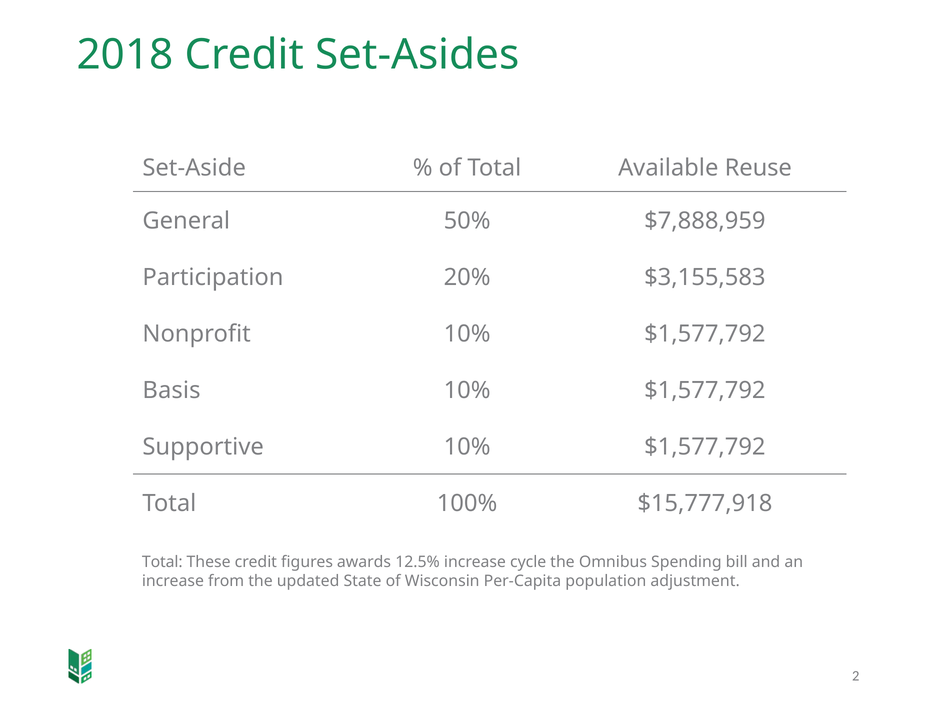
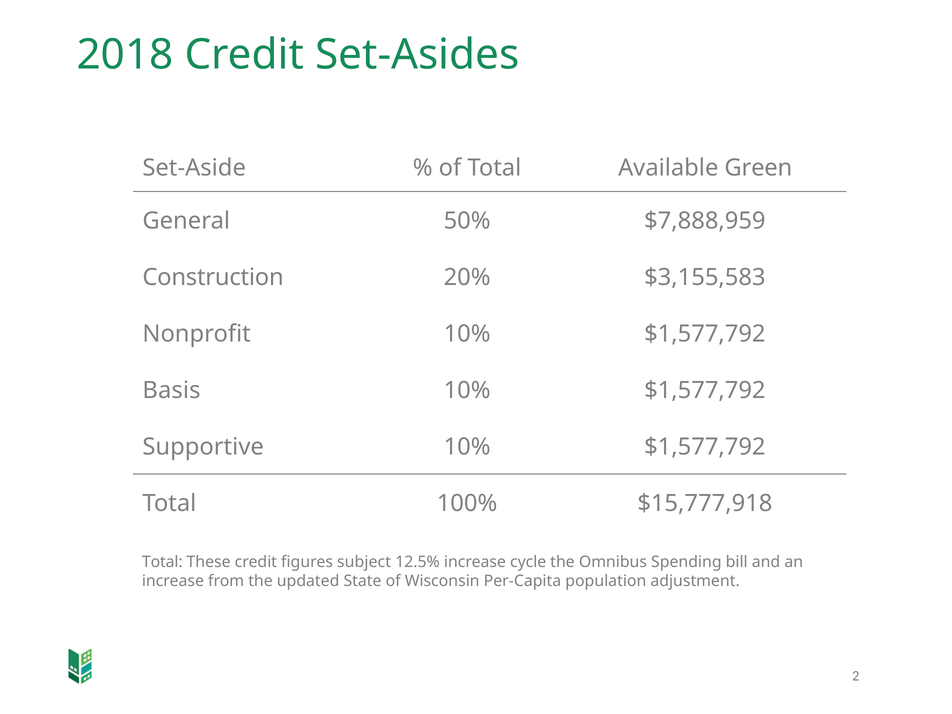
Reuse: Reuse -> Green (758, 168)
Participation: Participation -> Construction (213, 277)
awards: awards -> subject (364, 562)
